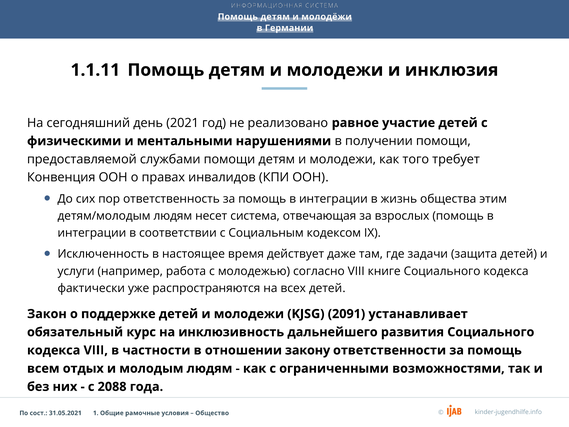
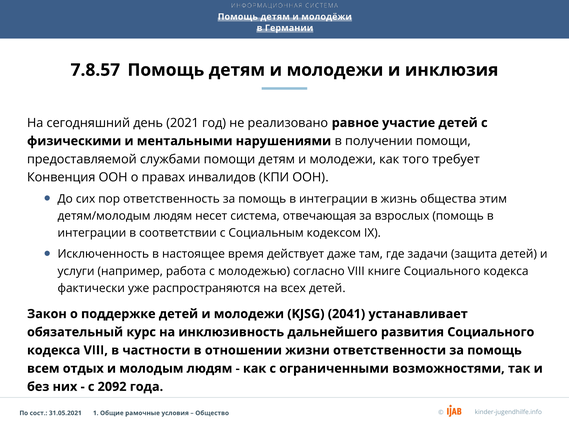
1.1.11: 1.1.11 -> 7.8.57 (95, 70)
2091: 2091 -> 2041 (346, 314)
закону: закону -> жизни (308, 350)
2088: 2088 -> 2092 (112, 386)
